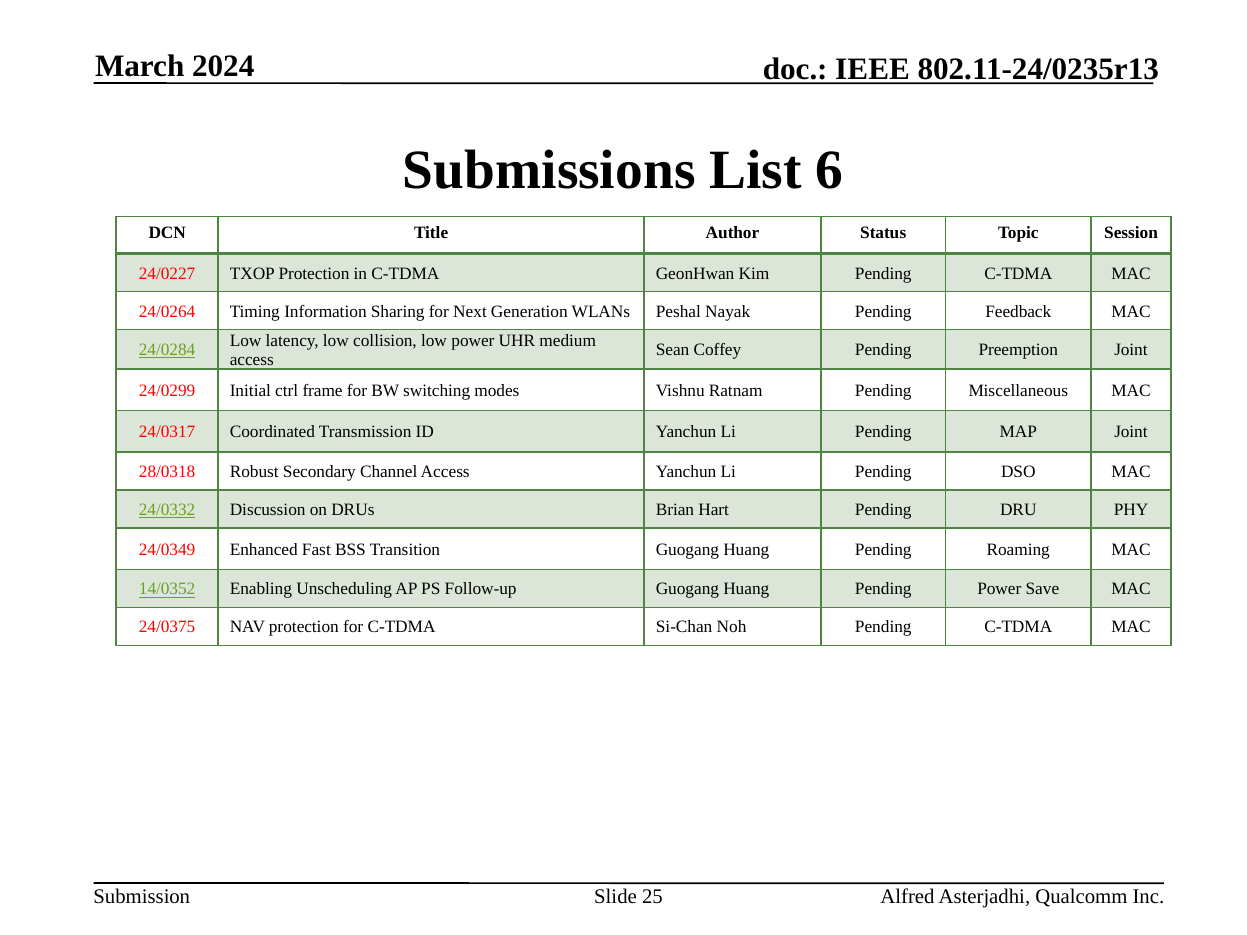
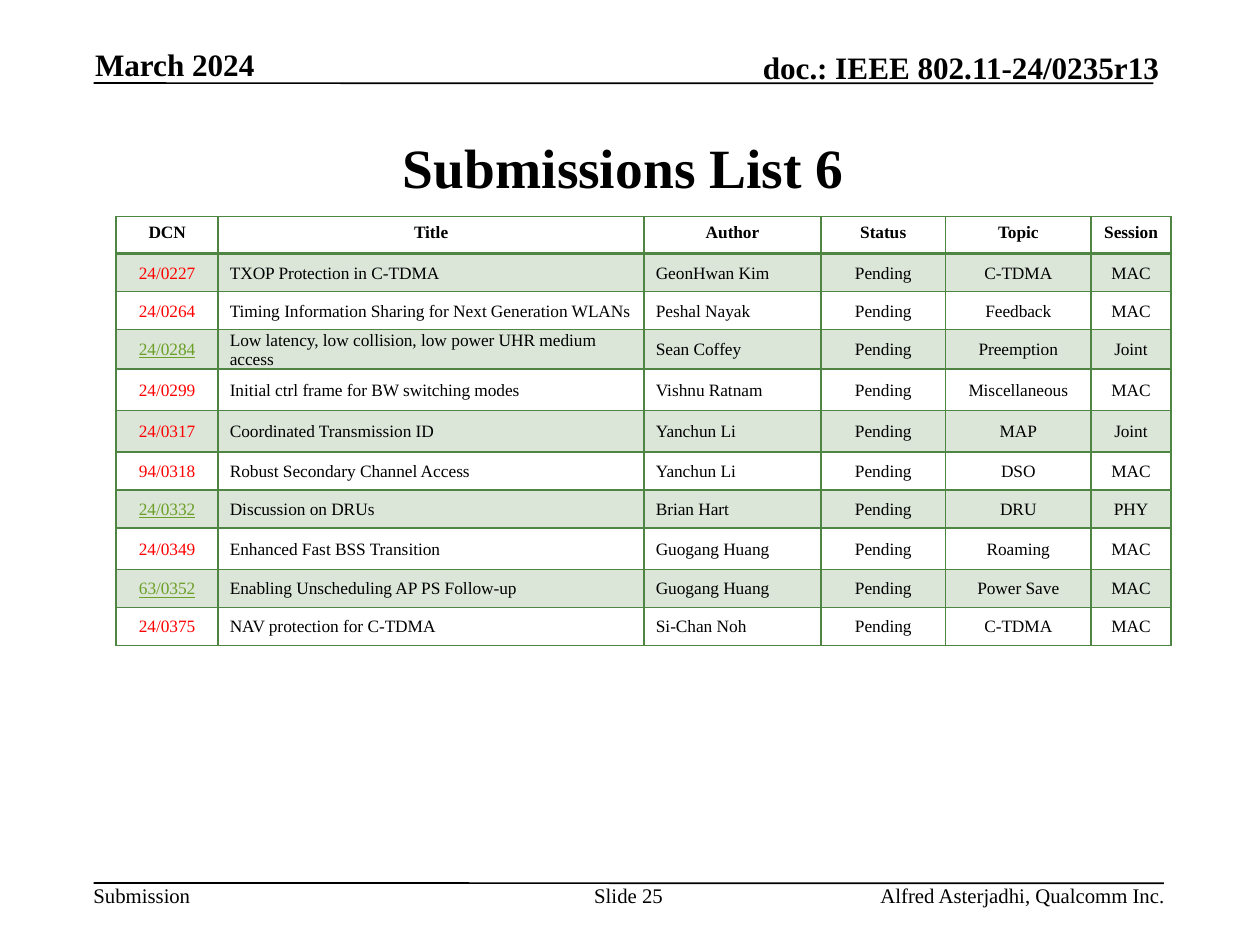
28/0318: 28/0318 -> 94/0318 (167, 472)
14/0352: 14/0352 -> 63/0352 (167, 589)
